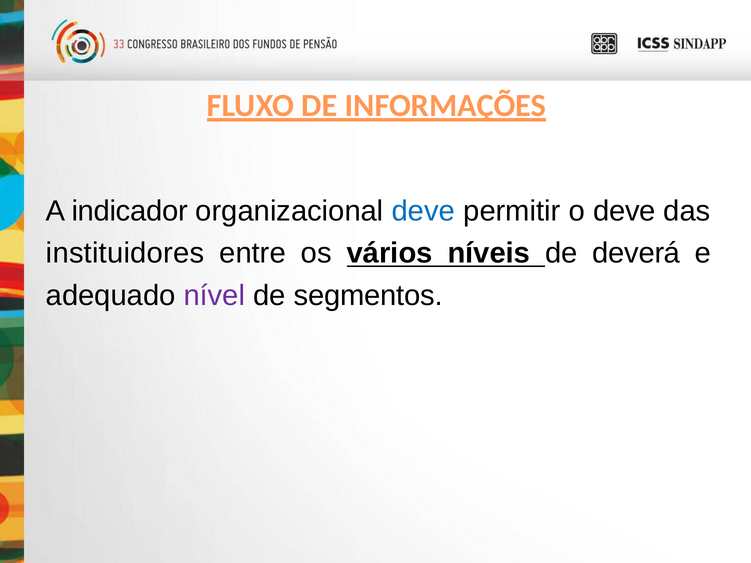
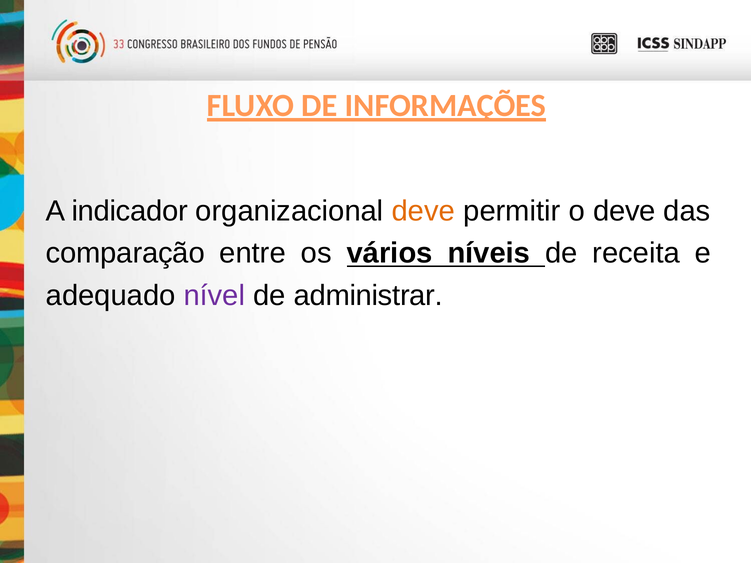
deve colour: blue -> orange (423, 211)
instituidores: instituidores -> comparação (125, 253)
deverá: deverá -> receita (636, 253)
segmentos: segmentos -> administrar (368, 296)
